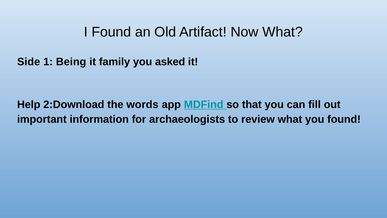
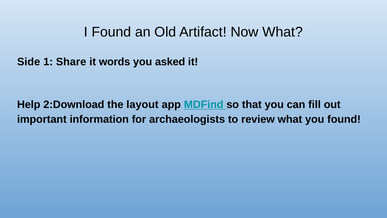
Being: Being -> Share (71, 62)
family: family -> words (115, 62)
words: words -> layout (142, 104)
